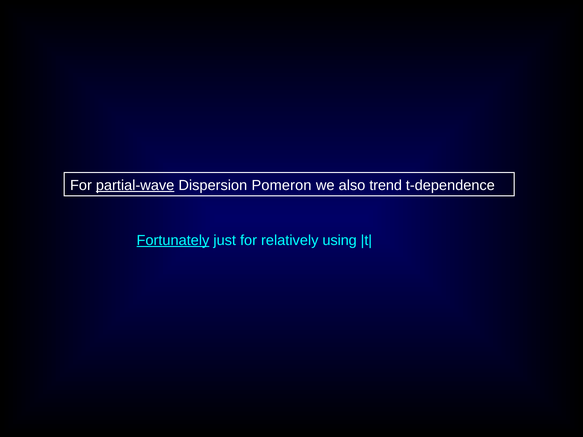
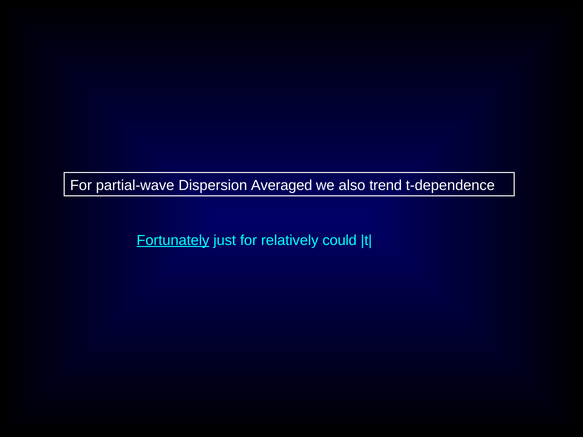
partial-wave underline: present -> none (135, 185)
Pomeron: Pomeron -> Averaged (282, 185)
using: using -> could (340, 240)
